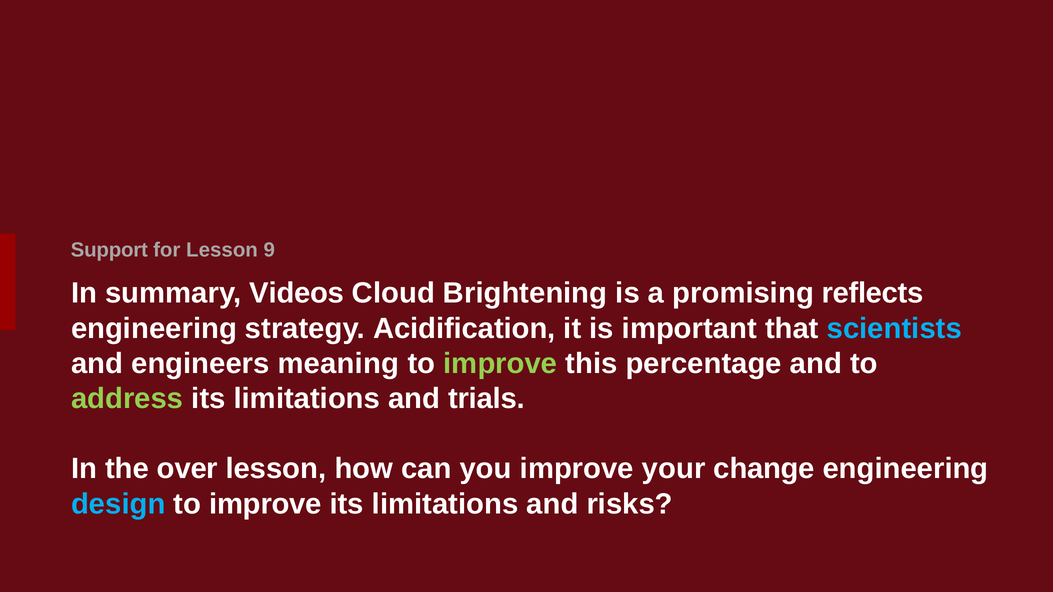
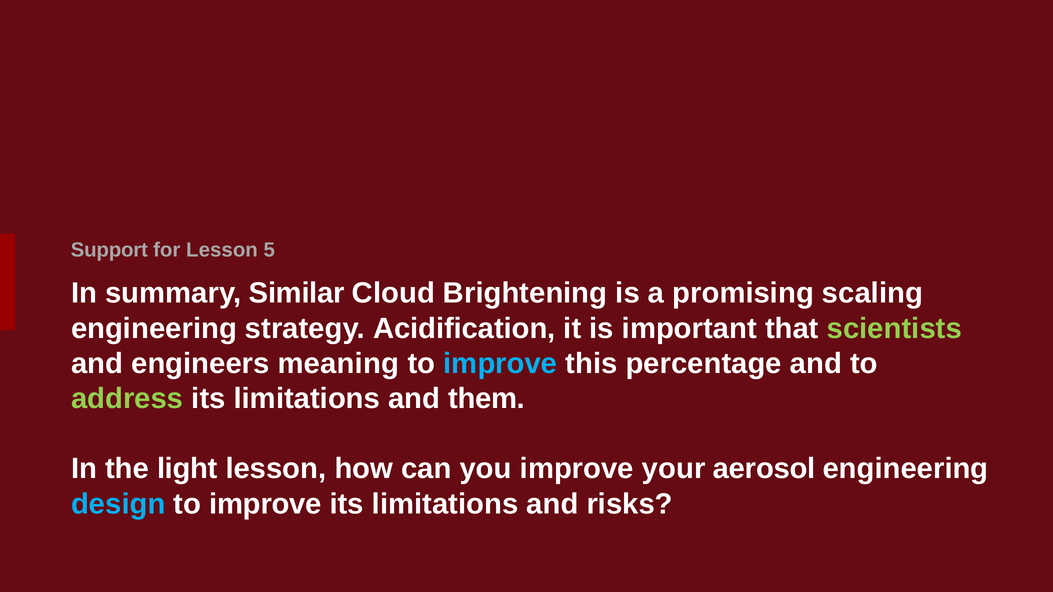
9: 9 -> 5 (269, 250)
Videos: Videos -> Similar (297, 293)
reflects: reflects -> scaling (872, 293)
scientists colour: light blue -> light green (894, 329)
improve colour: light green -> light blue (500, 364)
trials: trials -> them (487, 399)
over: over -> light (187, 469)
change: change -> aerosol (764, 469)
